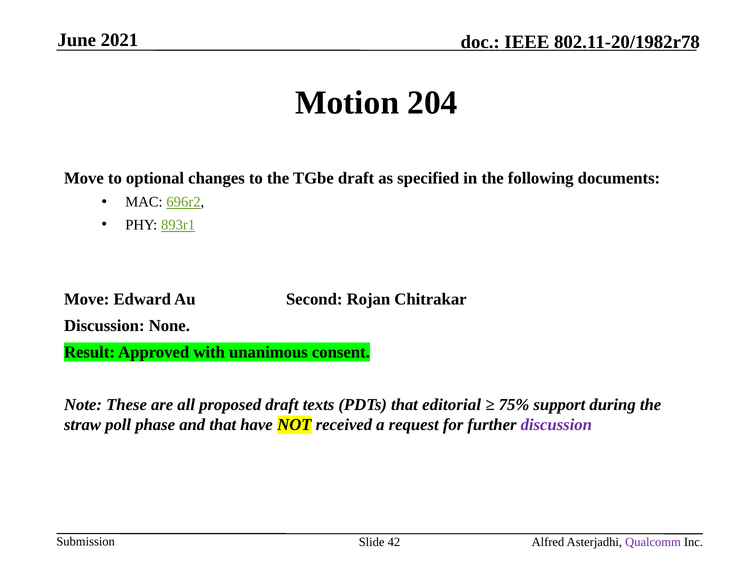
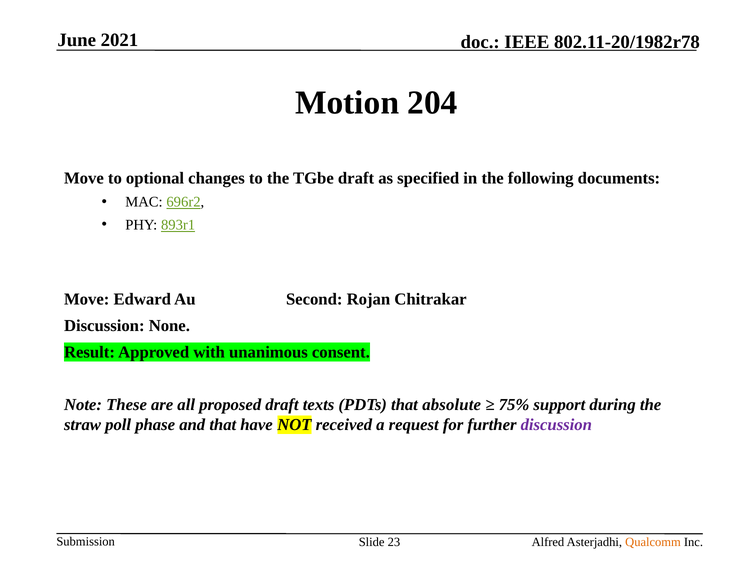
editorial: editorial -> absolute (452, 405)
42: 42 -> 23 (394, 542)
Qualcomm colour: purple -> orange (653, 542)
